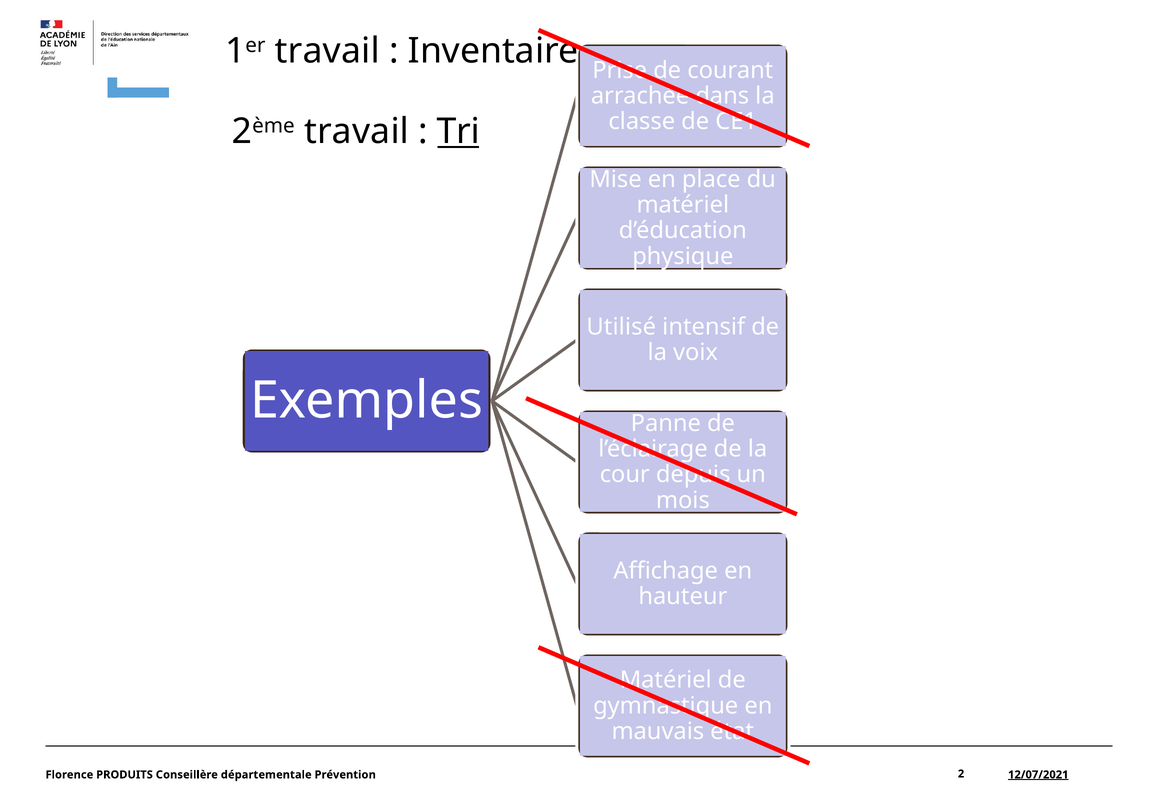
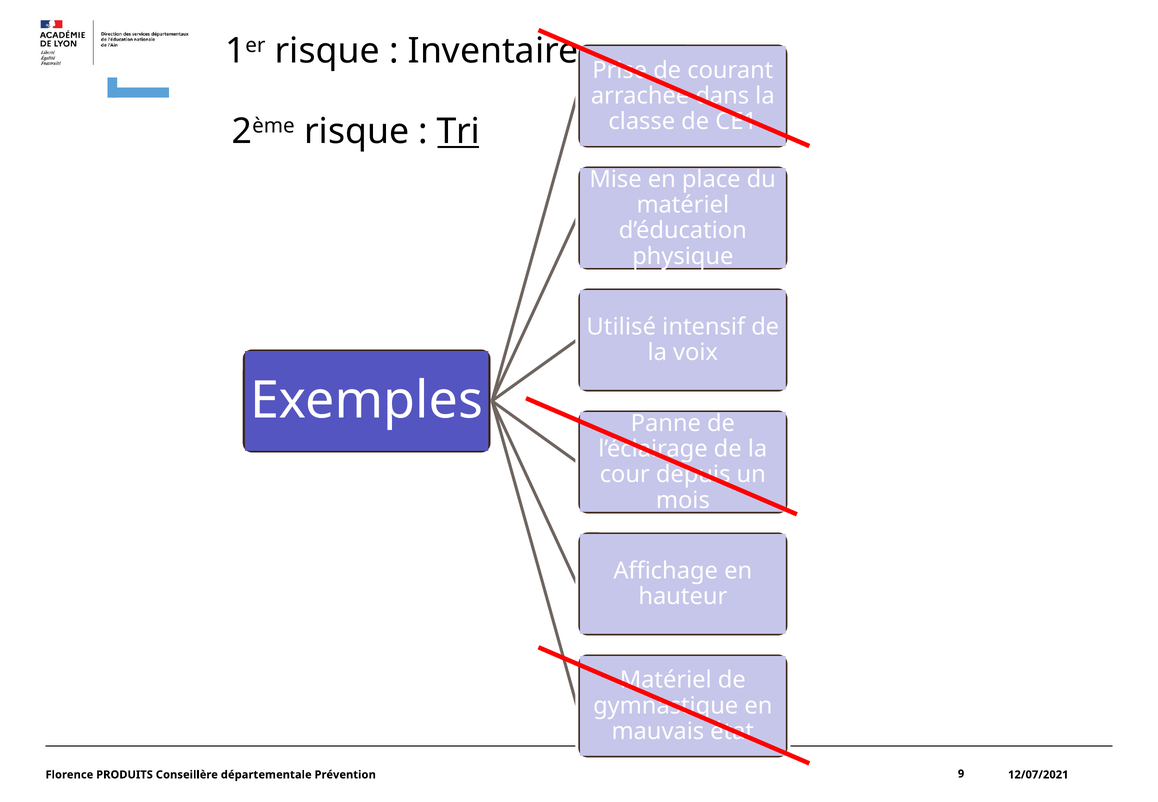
1er travail: travail -> risque (327, 51)
2ème travail: travail -> risque (357, 132)
2: 2 -> 9 (961, 774)
12/07/2021 underline: present -> none (1038, 774)
